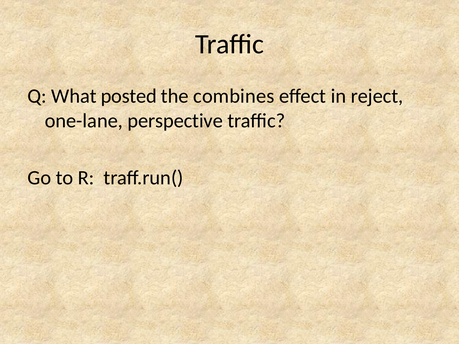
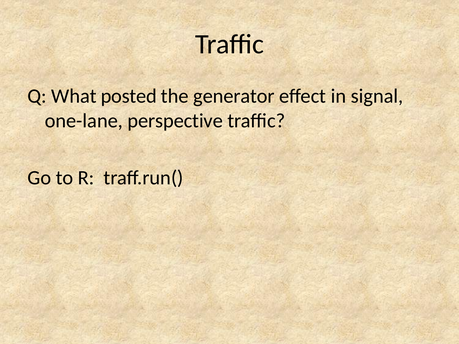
combines: combines -> generator (234, 96)
reject: reject -> signal (377, 96)
